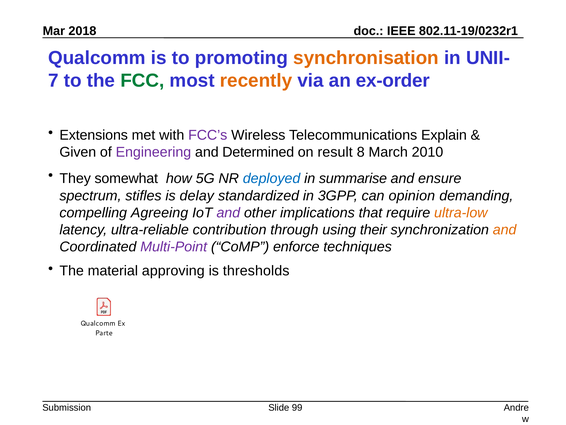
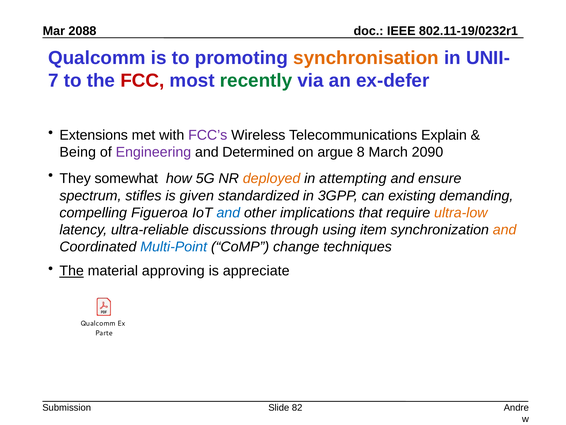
2018: 2018 -> 2088 (82, 31)
FCC colour: green -> red (142, 81)
recently colour: orange -> green (256, 81)
ex-order: ex-order -> ex-defer (393, 81)
Given: Given -> Being (78, 152)
result: result -> argue (335, 152)
2010: 2010 -> 2090 (427, 152)
deployed colour: blue -> orange (272, 178)
summarise: summarise -> attempting (353, 178)
delay: delay -> given (197, 196)
opinion: opinion -> existing (412, 196)
Agreeing: Agreeing -> Figueroa (160, 213)
and colour: purple -> blue (228, 213)
contribution: contribution -> discussions (230, 230)
their: their -> item (373, 230)
Multi-Point colour: purple -> blue (174, 247)
enforce: enforce -> change (296, 247)
The underline: none -> present (72, 271)
thresholds: thresholds -> appreciate (256, 271)
99: 99 -> 82 (297, 407)
